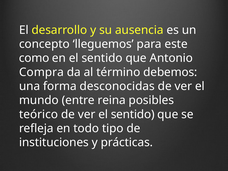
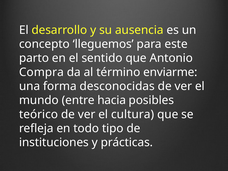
como: como -> parto (34, 58)
debemos: debemos -> enviarme (170, 72)
reina: reina -> hacia (112, 100)
ver el sentido: sentido -> cultura (133, 114)
